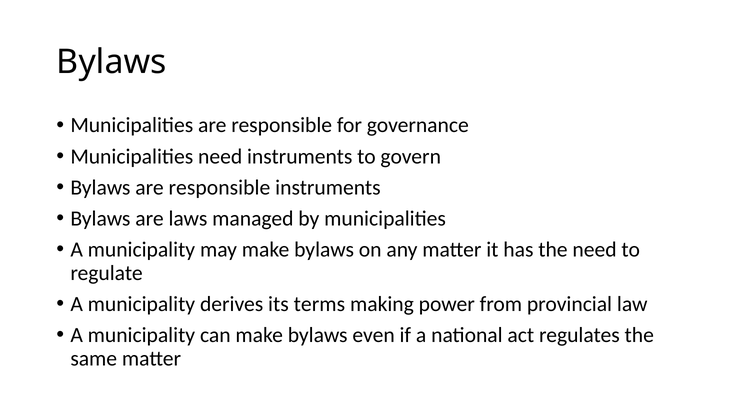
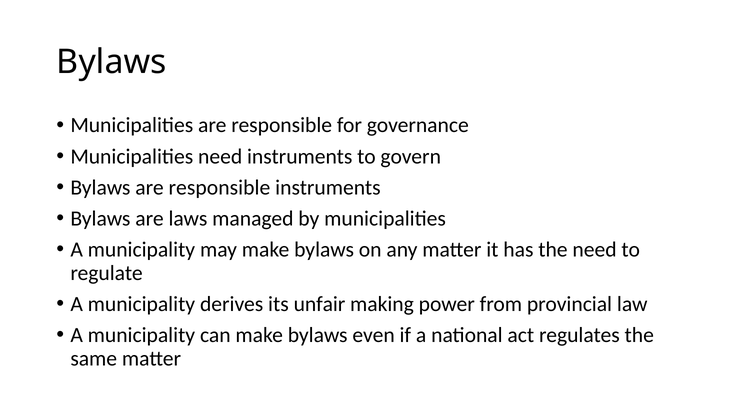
terms: terms -> unfair (319, 304)
